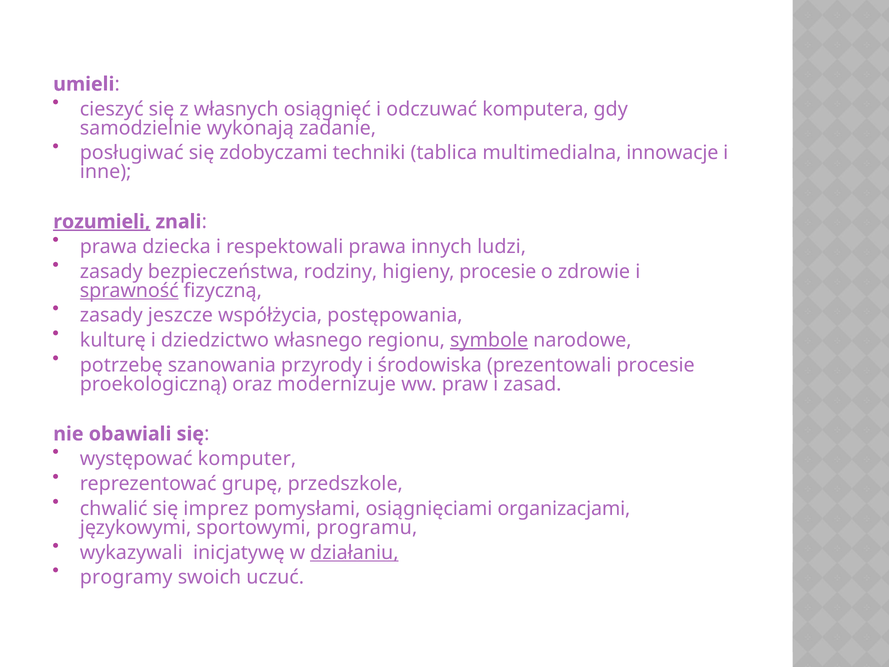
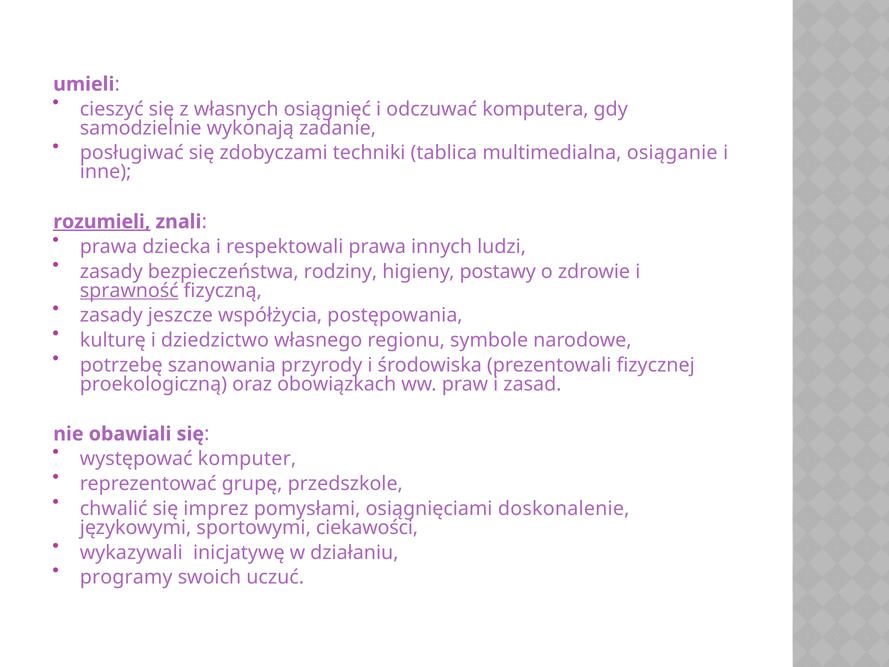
innowacje: innowacje -> osiąganie (672, 153)
higieny procesie: procesie -> postawy (498, 271)
symbole underline: present -> none (489, 340)
prezentowali procesie: procesie -> fizycznej (656, 365)
modernizuje: modernizuje -> obowiązkach (337, 384)
organizacjami: organizacjami -> doskonalenie (564, 508)
programu: programu -> ciekawości (367, 527)
działaniu underline: present -> none (354, 552)
